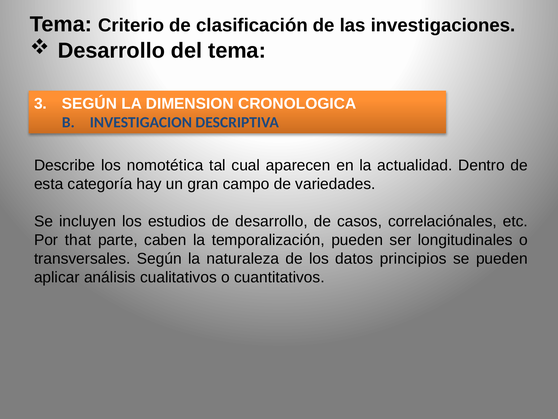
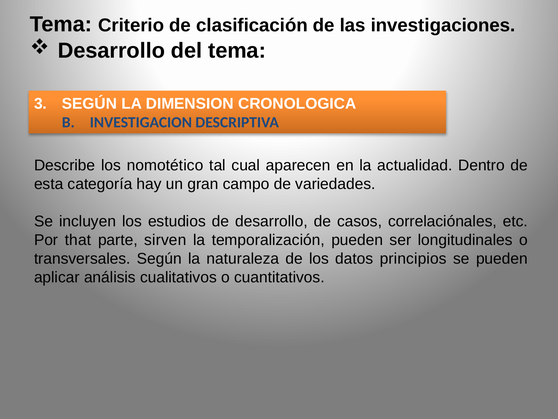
nomotética: nomotética -> nomotético (165, 165)
caben: caben -> sirven (165, 240)
